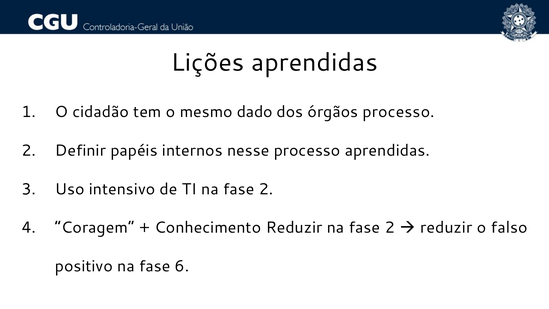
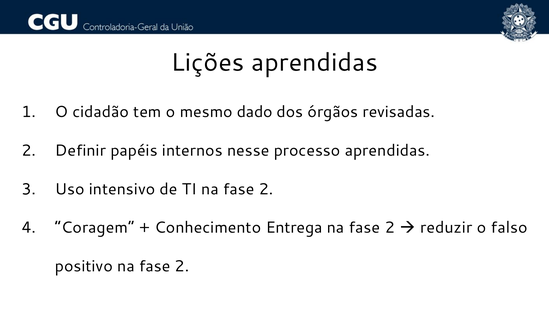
órgãos processo: processo -> revisadas (399, 112)
Conhecimento Reduzir: Reduzir -> Entrega (294, 227)
positivo na fase 6: 6 -> 2 (182, 266)
